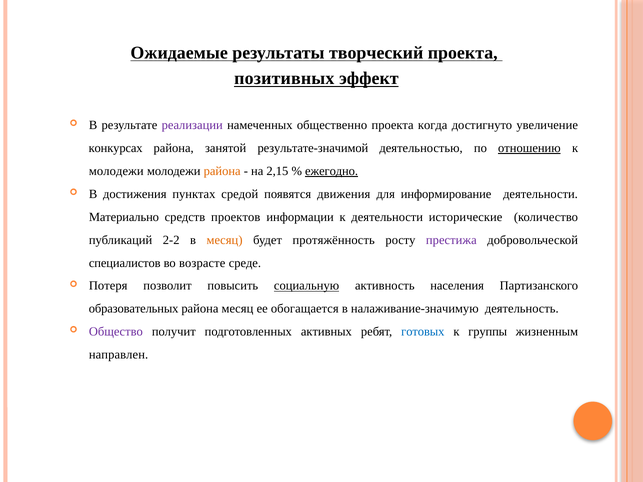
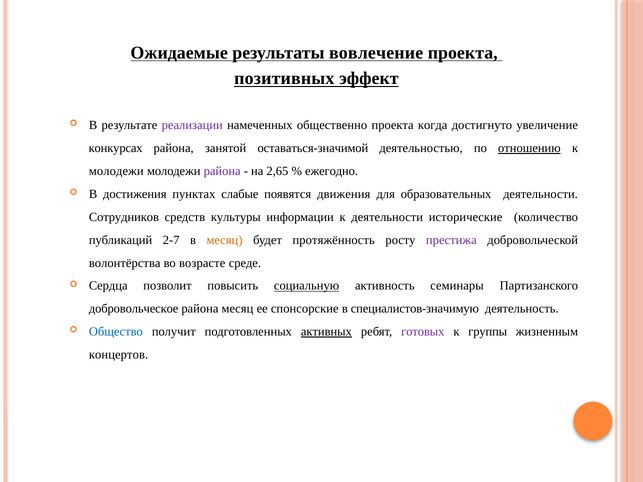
творческий: творческий -> вовлечение (376, 53)
результате-значимой: результате-значимой -> оставаться-значимой (313, 148)
района colour: orange -> purple (222, 171)
2,15: 2,15 -> 2,65 (277, 171)
ежегодно underline: present -> none (332, 171)
средой: средой -> слабые (240, 194)
информирование: информирование -> образовательных (446, 194)
Материально: Материально -> Сотрудников (124, 217)
проектов: проектов -> культуры (236, 217)
2-2: 2-2 -> 2-7 (171, 240)
специалистов: специалистов -> волонтёрства (125, 263)
Потеря: Потеря -> Сердца (108, 286)
населения: населения -> семинары (457, 286)
образовательных: образовательных -> добровольческое (134, 309)
обогащается: обогащается -> спонсорские (305, 309)
налаживание-значимую: налаживание-значимую -> специалистов-значимую (415, 309)
Общество colour: purple -> blue (116, 332)
активных underline: none -> present (326, 332)
готовых colour: blue -> purple (423, 332)
направлен: направлен -> концертов (119, 355)
